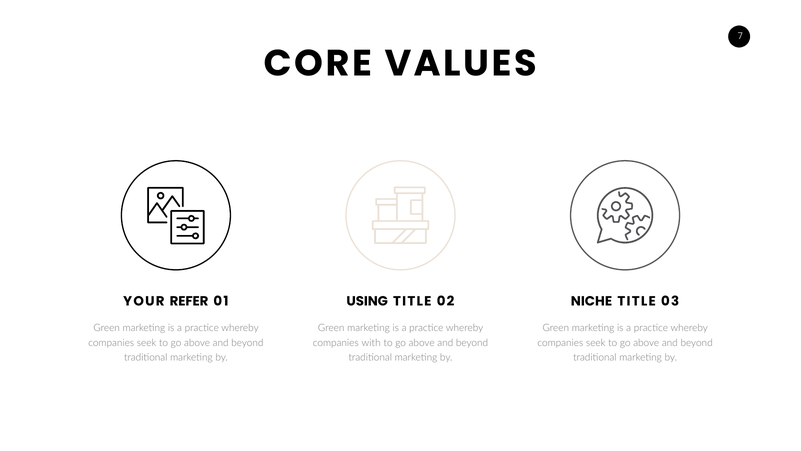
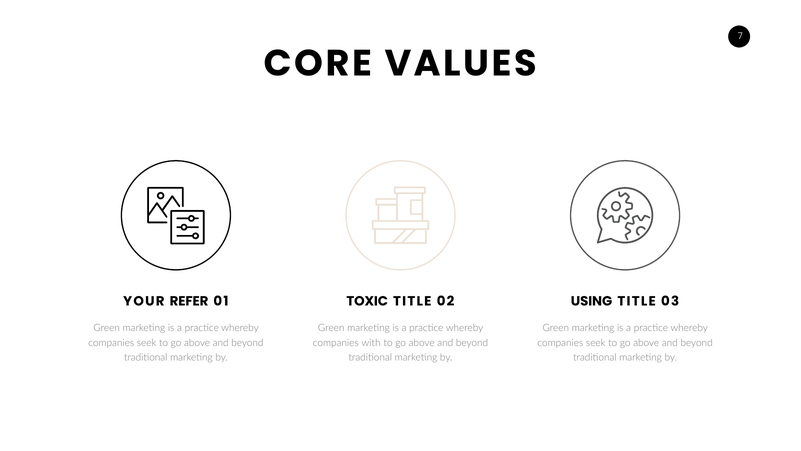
USING: USING -> TOXIC (367, 301)
NICHE: NICHE -> USING (592, 301)
